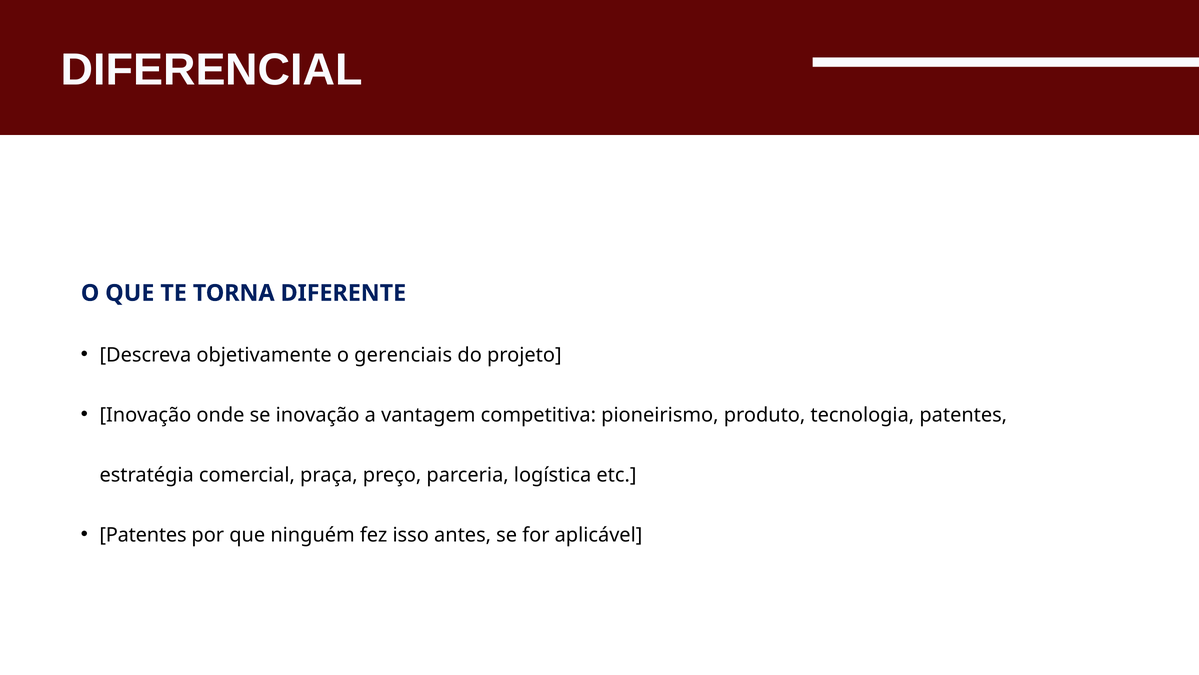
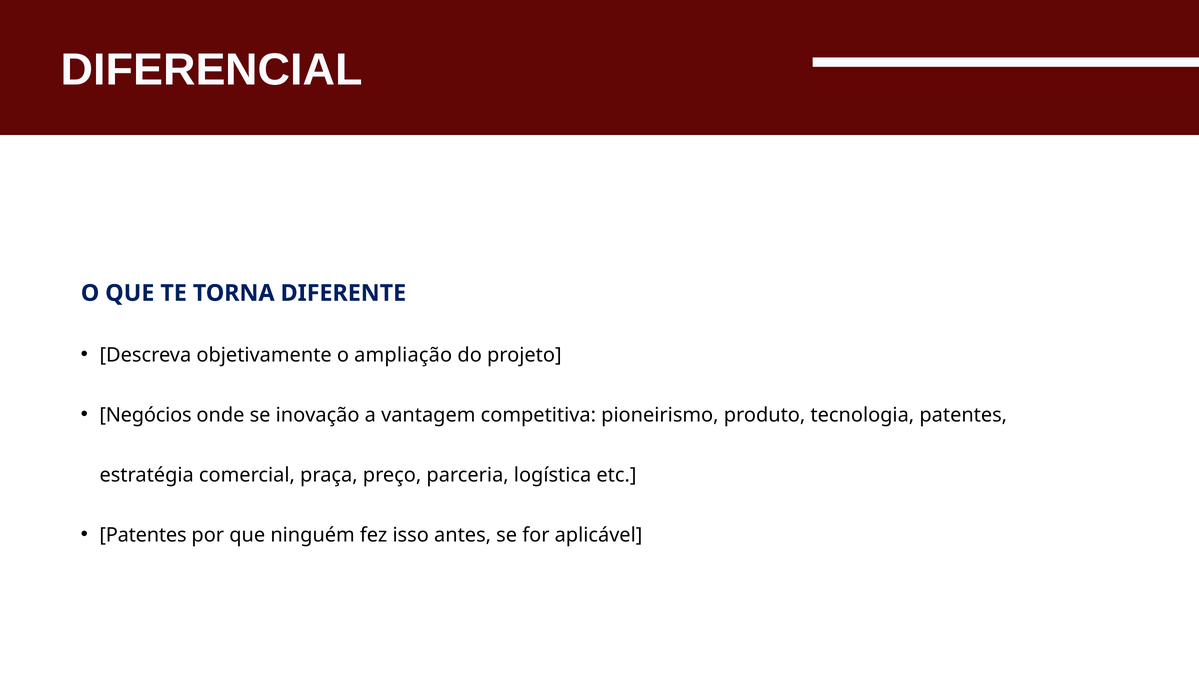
gerenciais: gerenciais -> ampliação (403, 355)
Inovação: Inovação -> Negócios (146, 415)
